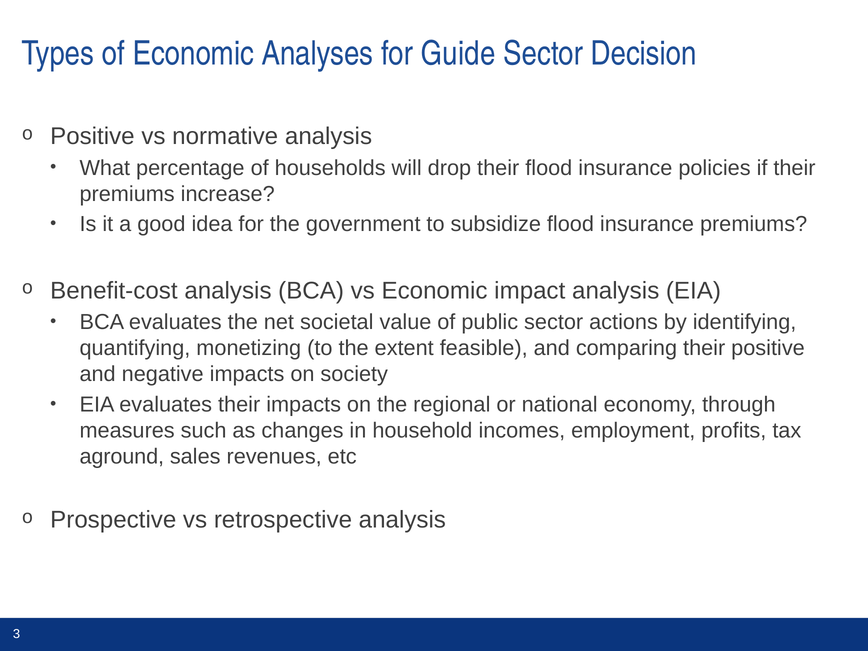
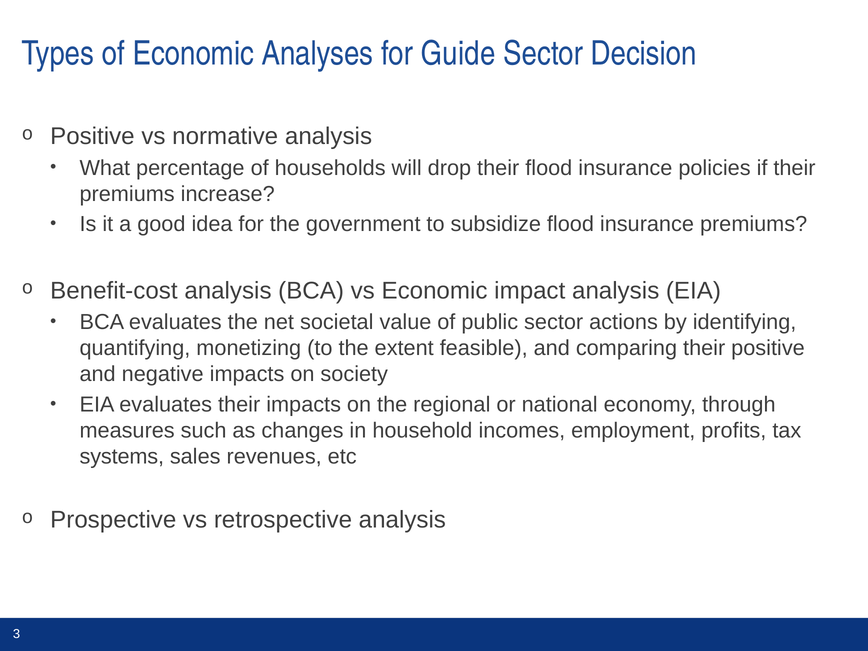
aground: aground -> systems (122, 457)
